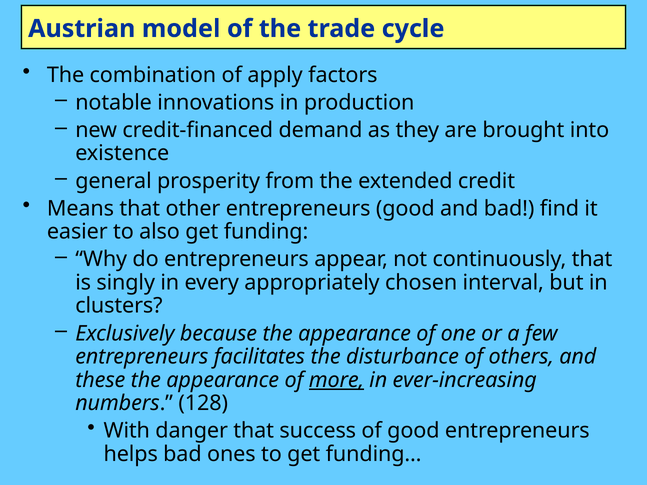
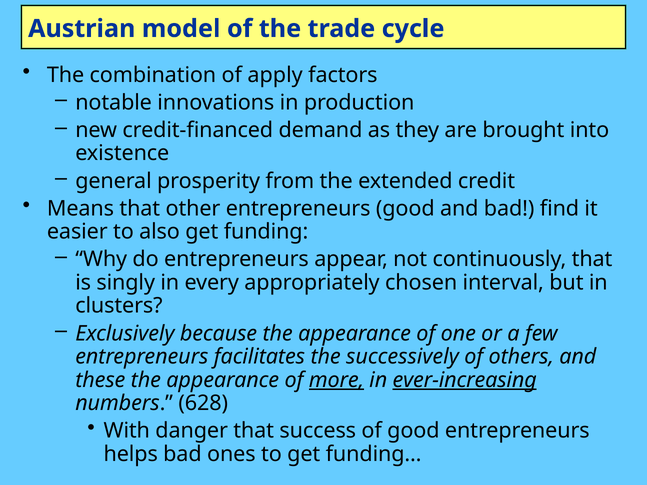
disturbance: disturbance -> successively (402, 357)
ever-increasing underline: none -> present (465, 380)
128: 128 -> 628 (203, 403)
